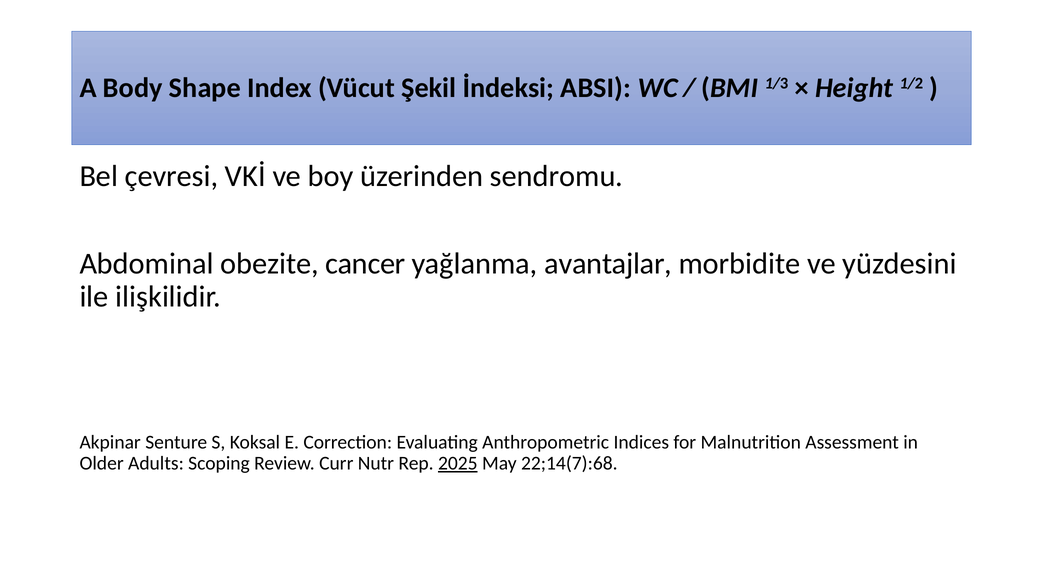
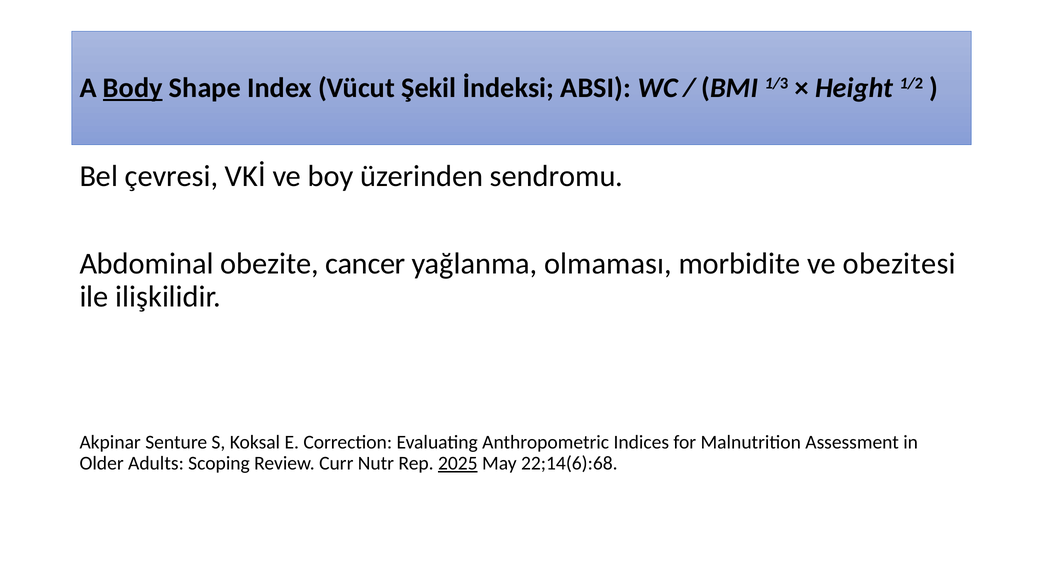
Body underline: none -> present (133, 88)
avantajlar: avantajlar -> olmaması (608, 264)
yüzdesini: yüzdesini -> obezitesi (899, 264)
22;14(7):68: 22;14(7):68 -> 22;14(6):68 (569, 463)
